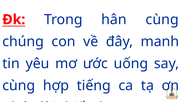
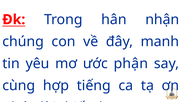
hân cùng: cùng -> nhận (162, 20)
uống: uống -> phận (131, 63)
